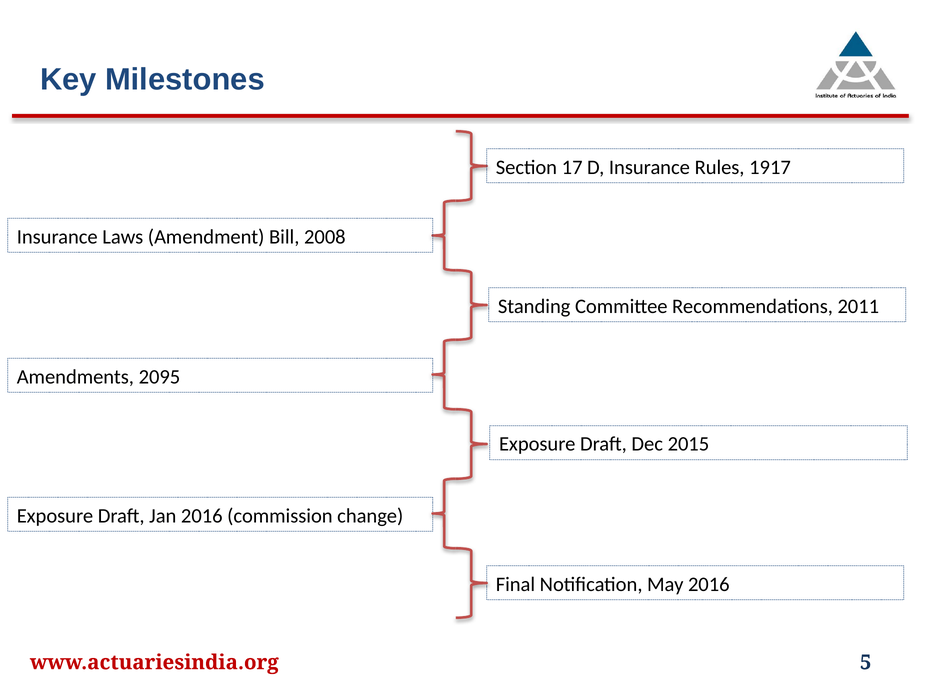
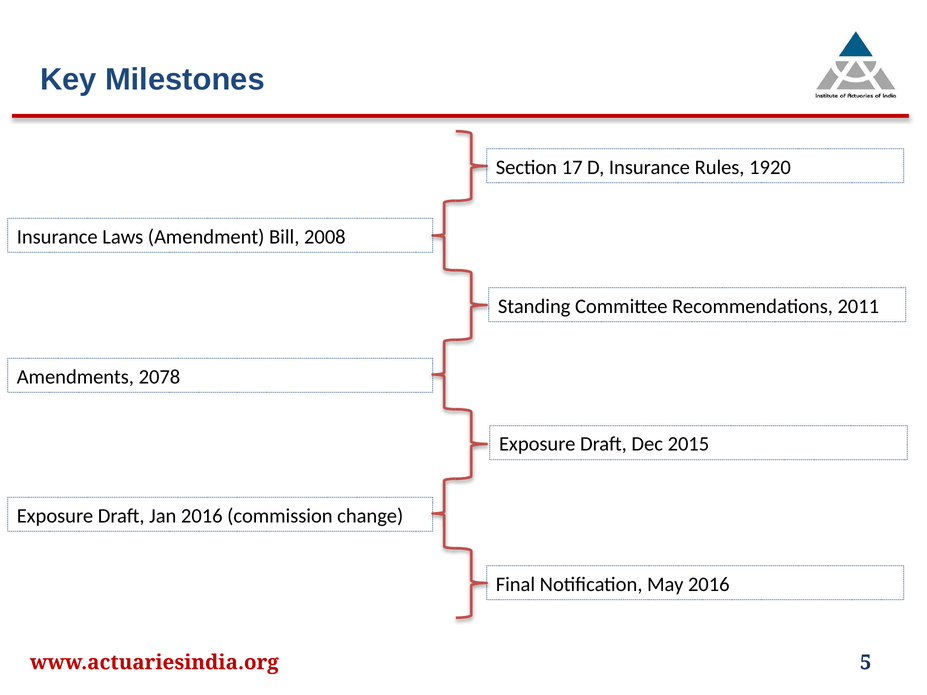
1917: 1917 -> 1920 (770, 167)
2095: 2095 -> 2078 (159, 377)
